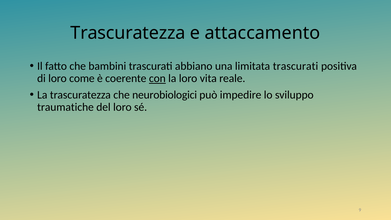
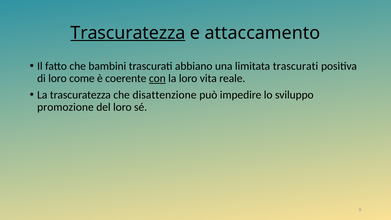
Trascuratezza underline: none -> present (128, 33)
neurobiologici: neurobiologici -> disattenzione (165, 95)
traumatiche: traumatiche -> promozione (65, 107)
